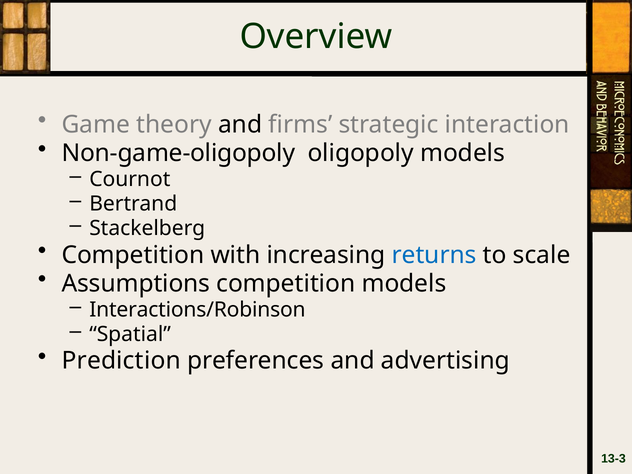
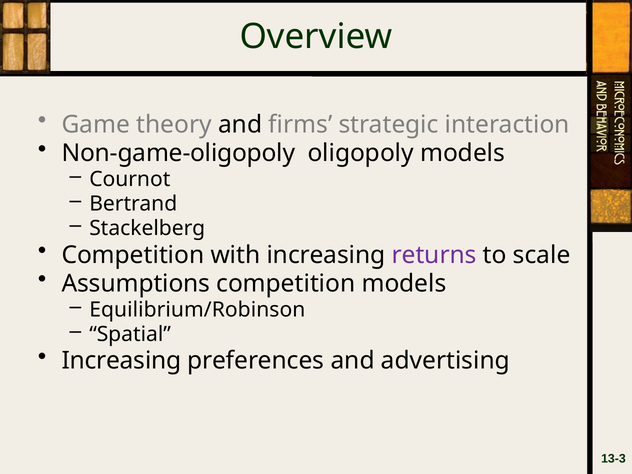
returns colour: blue -> purple (434, 255)
Interactions/Robinson: Interactions/Robinson -> Equilibrium/Robinson (197, 310)
Prediction: Prediction -> Increasing (121, 361)
